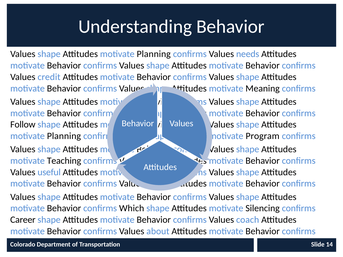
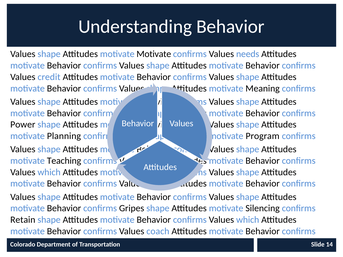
Planning: Planning -> Motivate (154, 54)
Follow: Follow -> Power (23, 125)
useful: useful -> which (49, 172)
Which: Which -> Gripes (132, 209)
Career: Career -> Retain (23, 220)
coach: coach -> which (248, 220)
about: about -> coach (158, 231)
